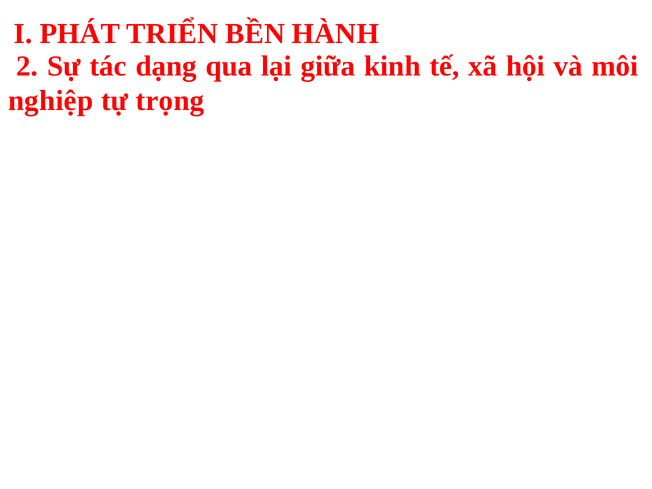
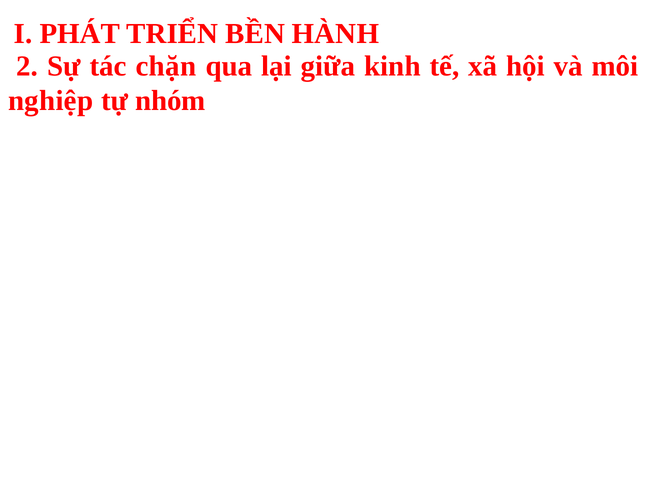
dạng: dạng -> chặn (166, 66)
trọng: trọng -> nhóm (170, 101)
